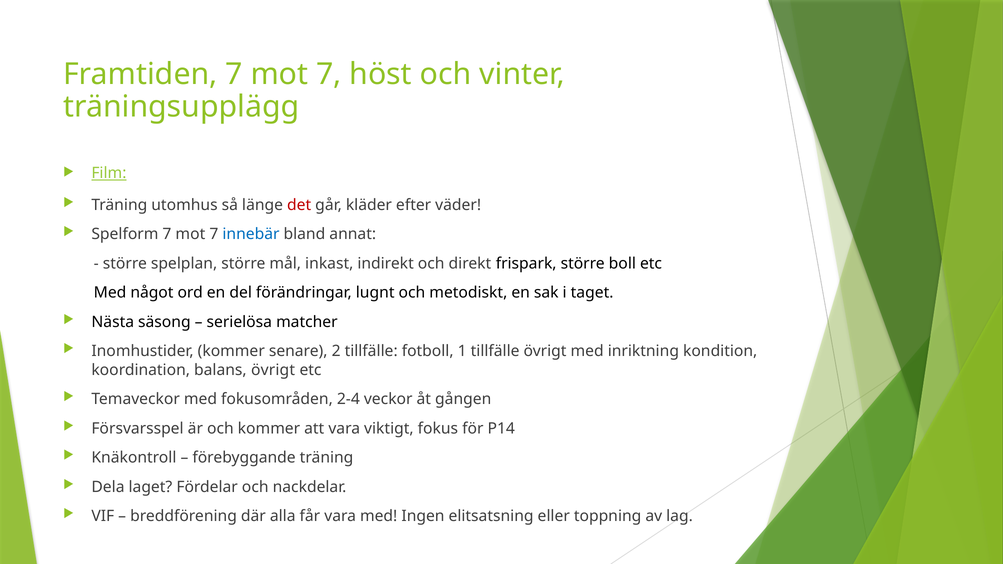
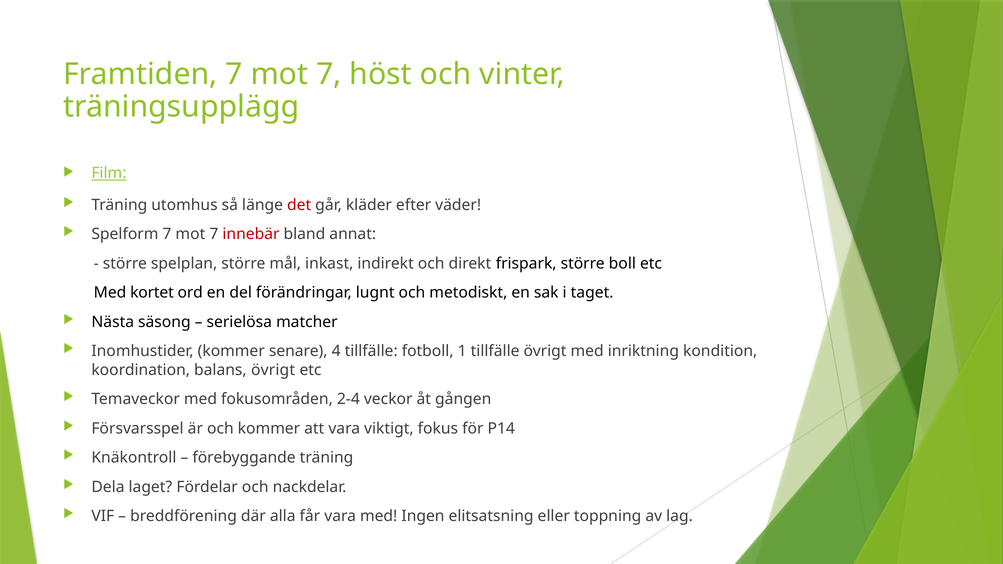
innebär colour: blue -> red (251, 234)
något: något -> kortet (152, 293)
2: 2 -> 4 (336, 351)
